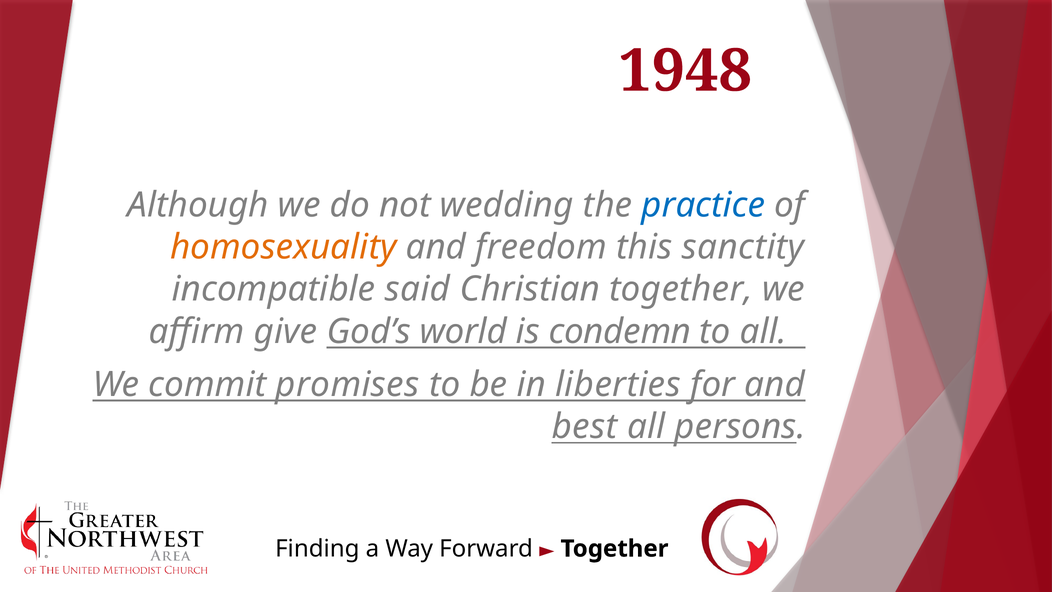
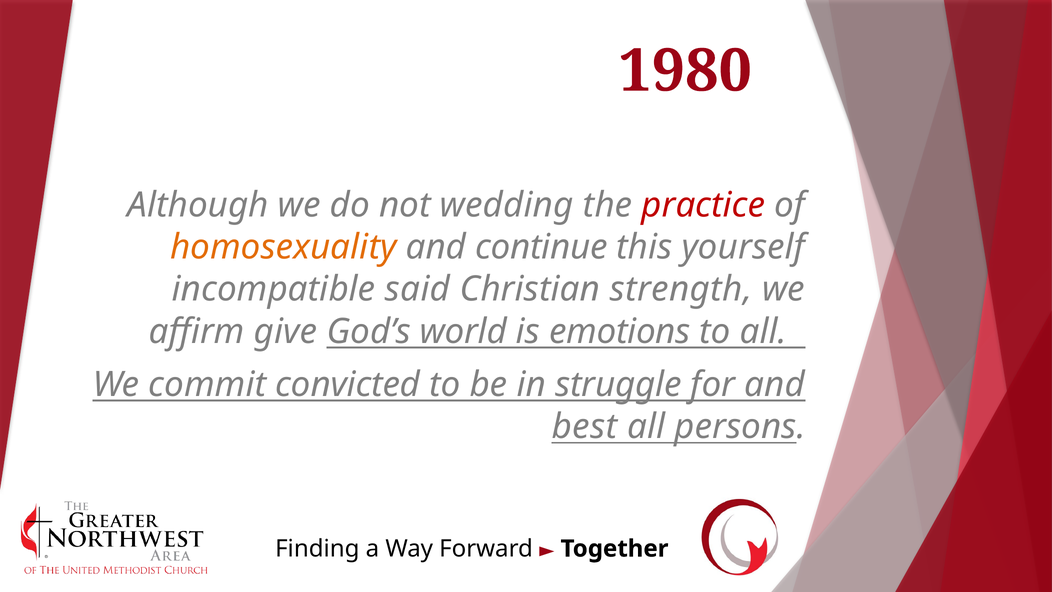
1948: 1948 -> 1980 (685, 71)
practice colour: blue -> red (703, 205)
freedom: freedom -> continue (541, 247)
sanctity: sanctity -> yourself (743, 247)
Christian together: together -> strength (681, 289)
condemn: condemn -> emotions (620, 331)
promises: promises -> convicted (348, 384)
liberties: liberties -> struggle (618, 384)
